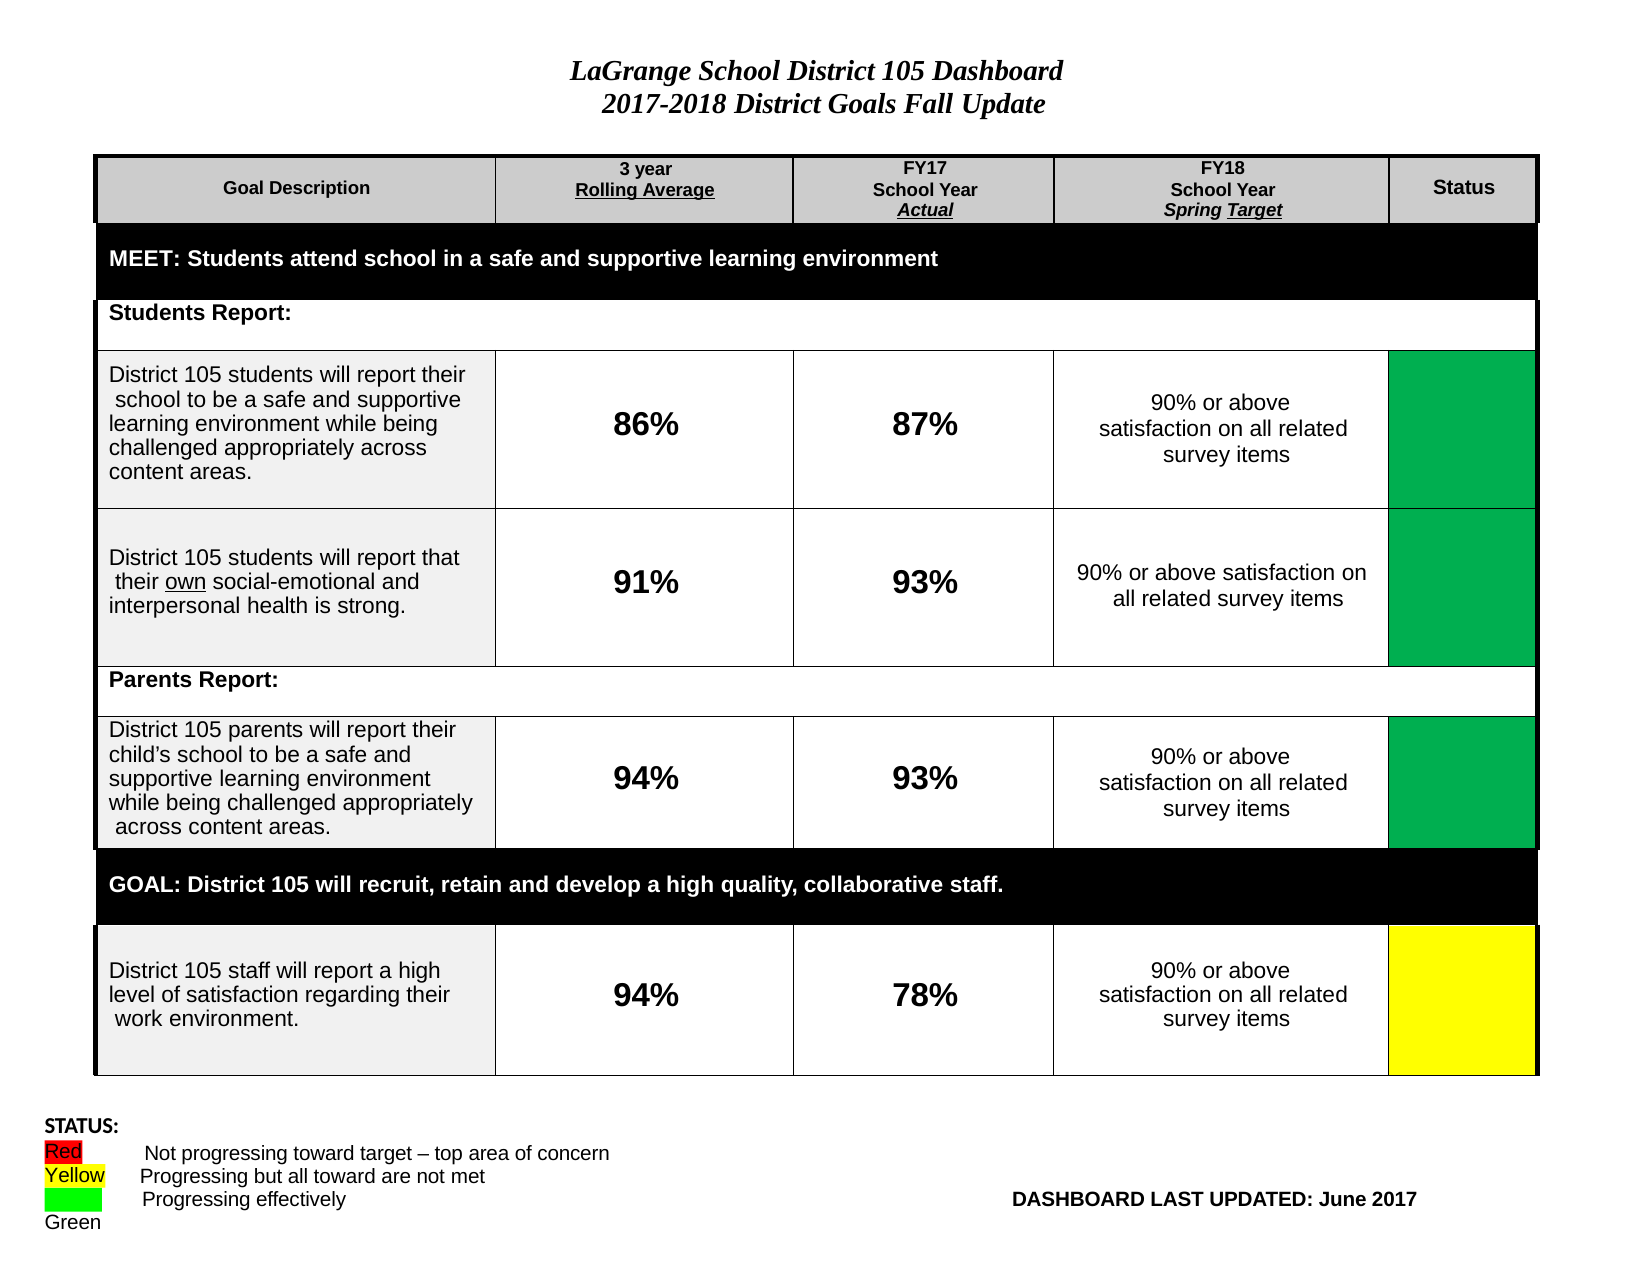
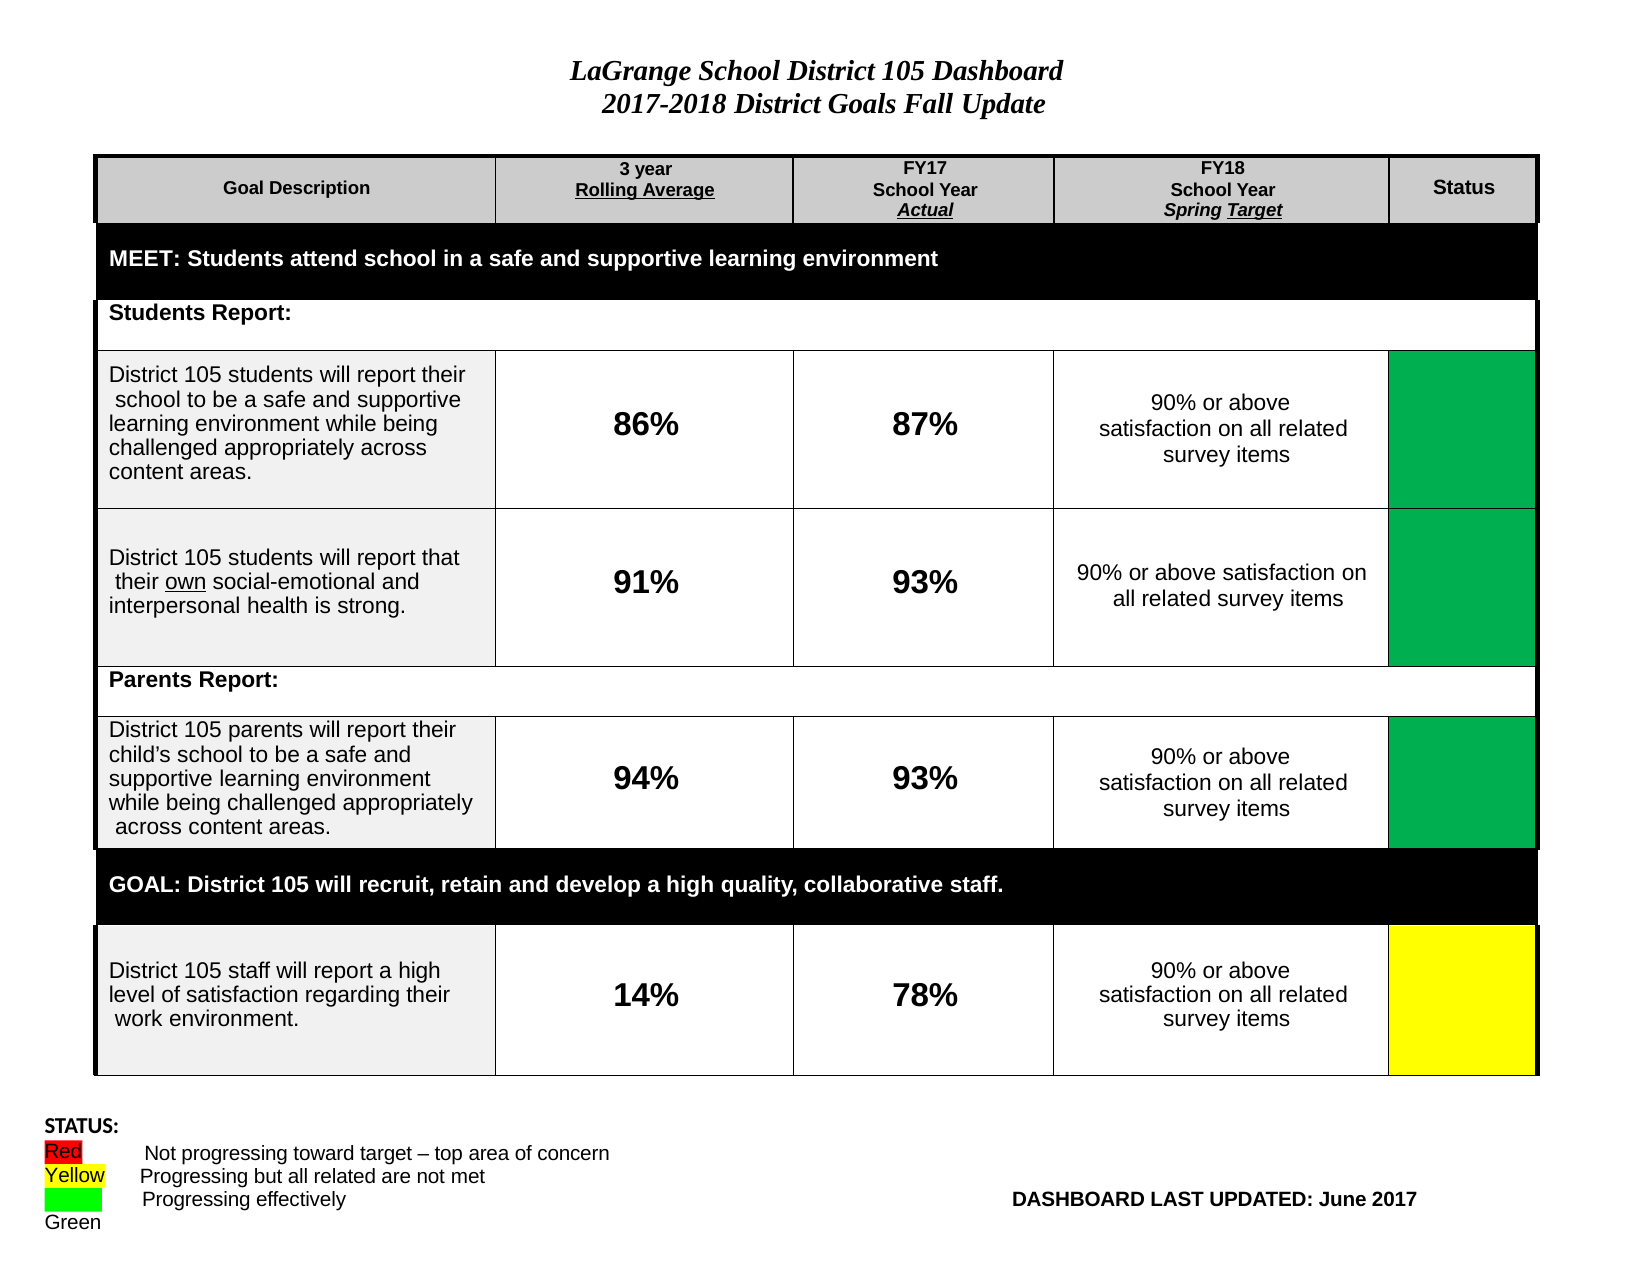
94%: 94% -> 14% (646, 995)
but all toward: toward -> related (345, 1177)
